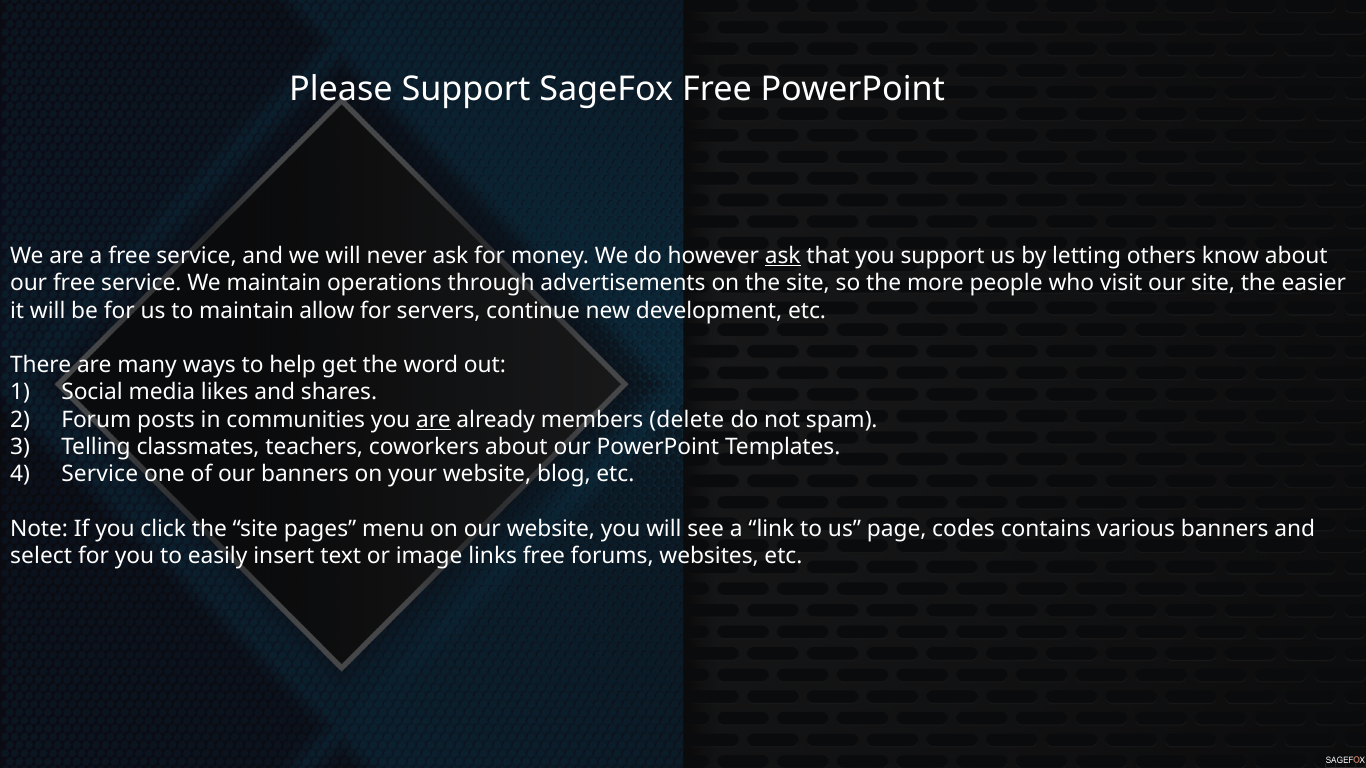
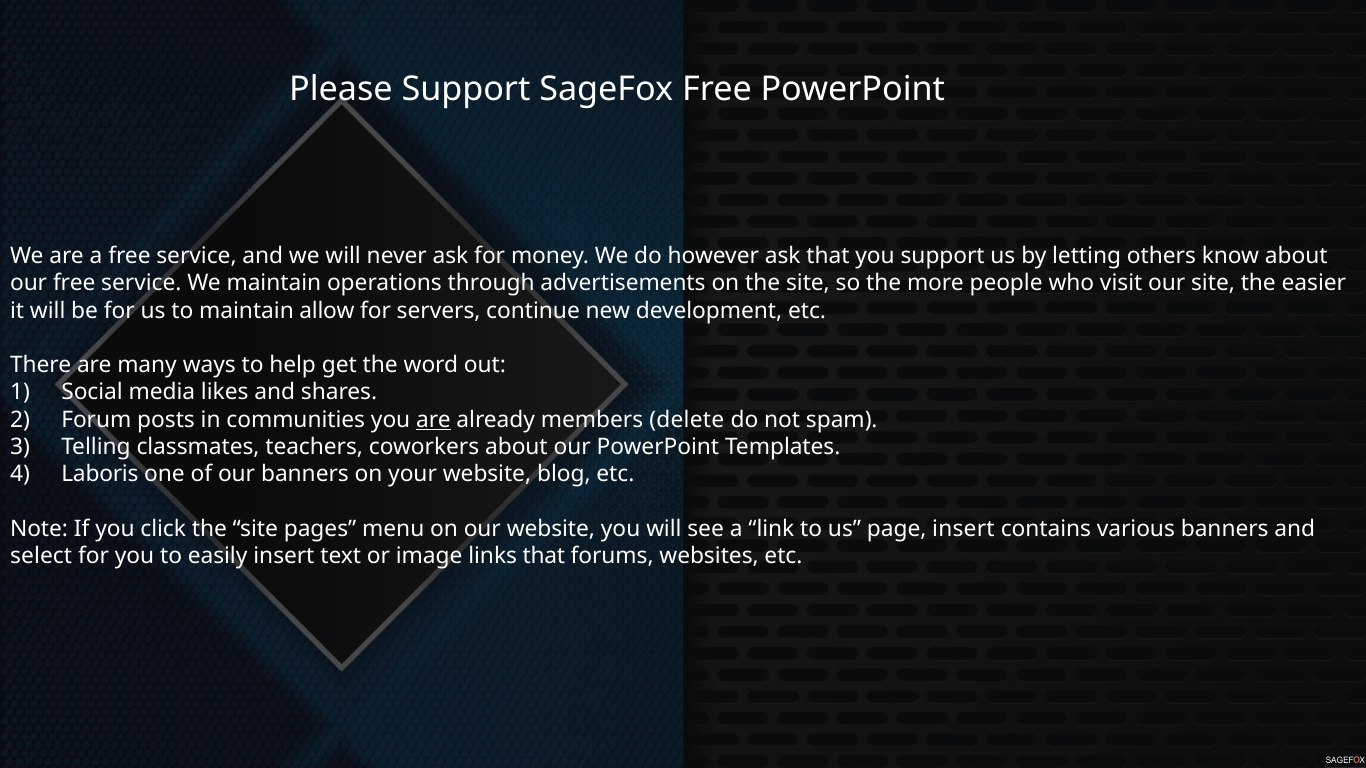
ask underline: present -> none (783, 256)
Service: Service -> Laboris (100, 474)
page codes: codes -> insert (963, 529)
links free: free -> that (544, 556)
